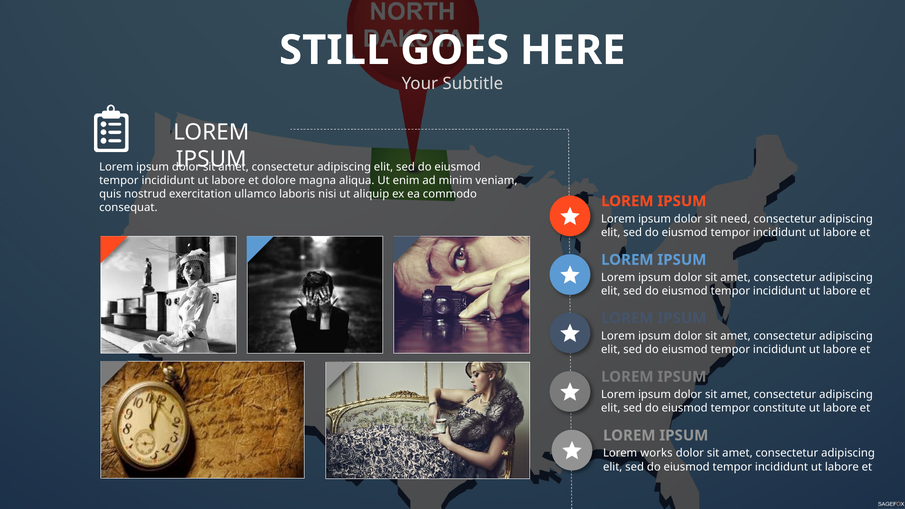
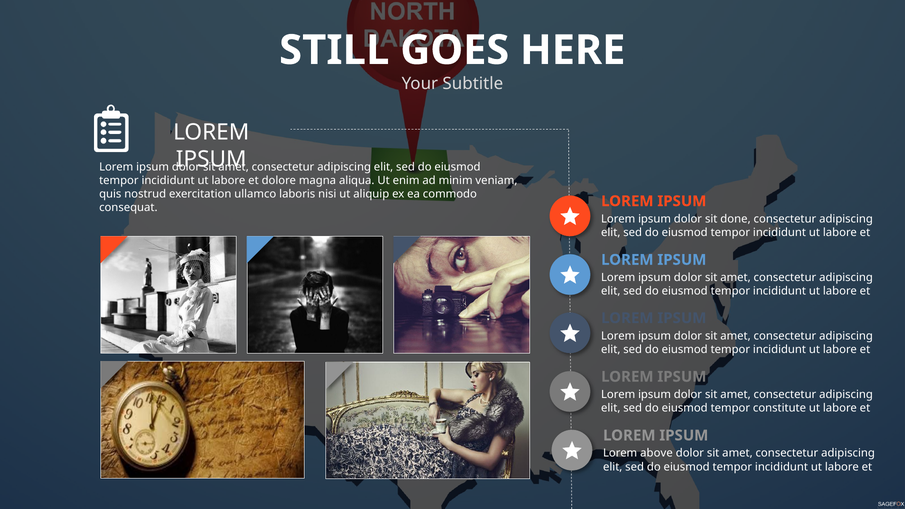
need: need -> done (735, 219)
works: works -> above (657, 453)
